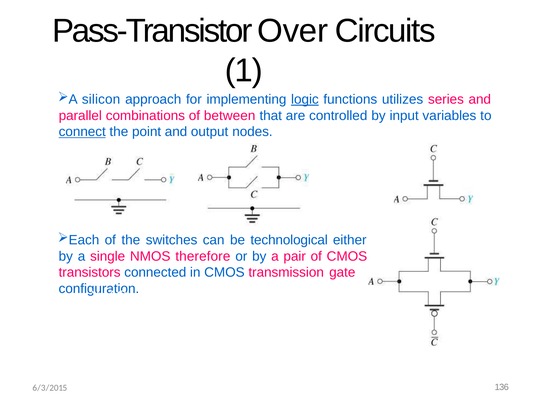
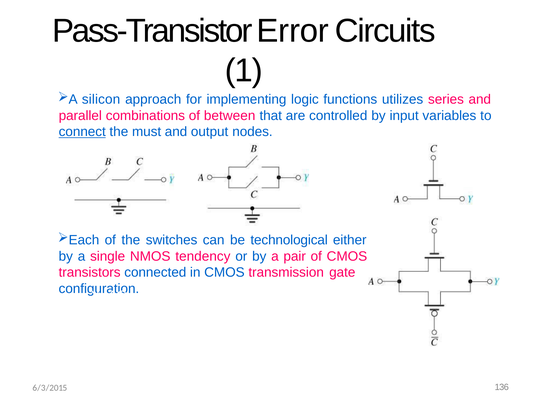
Over: Over -> Error (293, 31)
logic underline: present -> none (305, 99)
point: point -> must (147, 132)
therefore: therefore -> tendency (203, 256)
